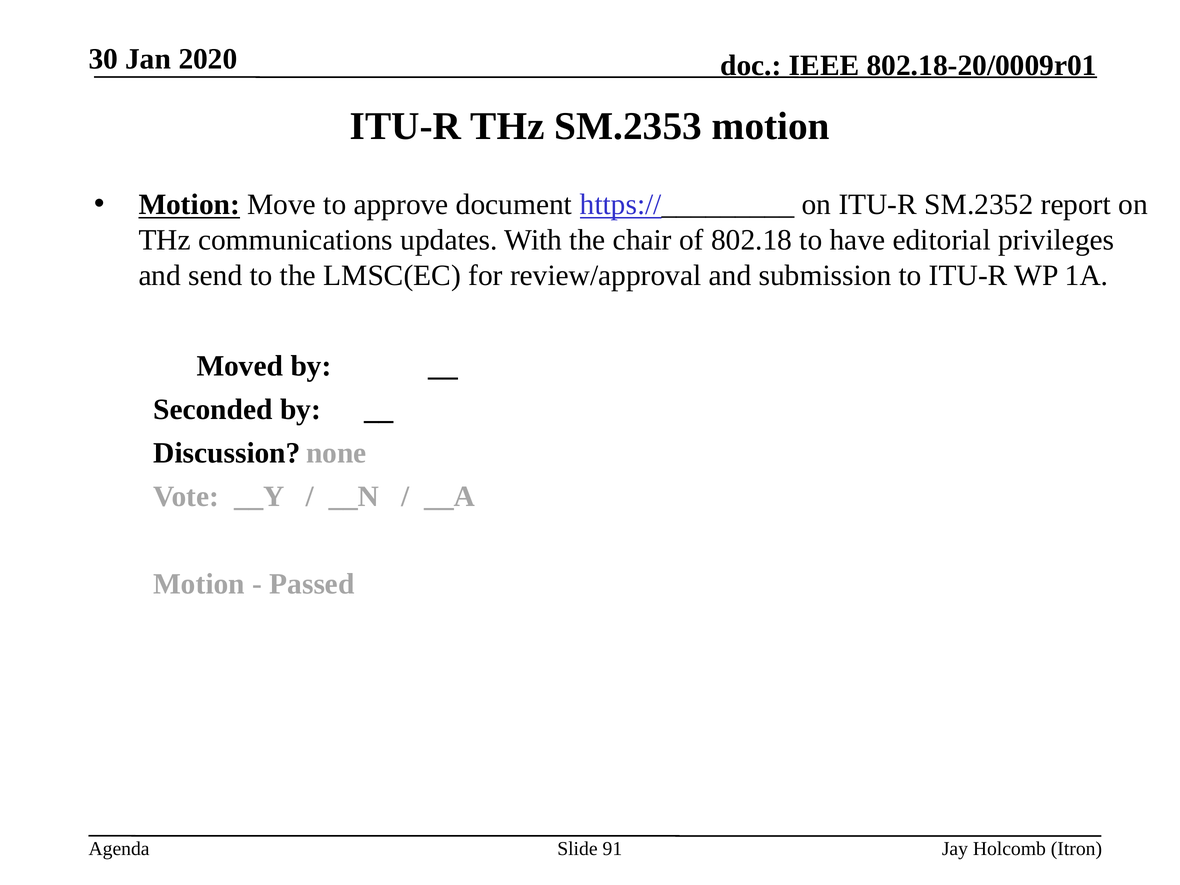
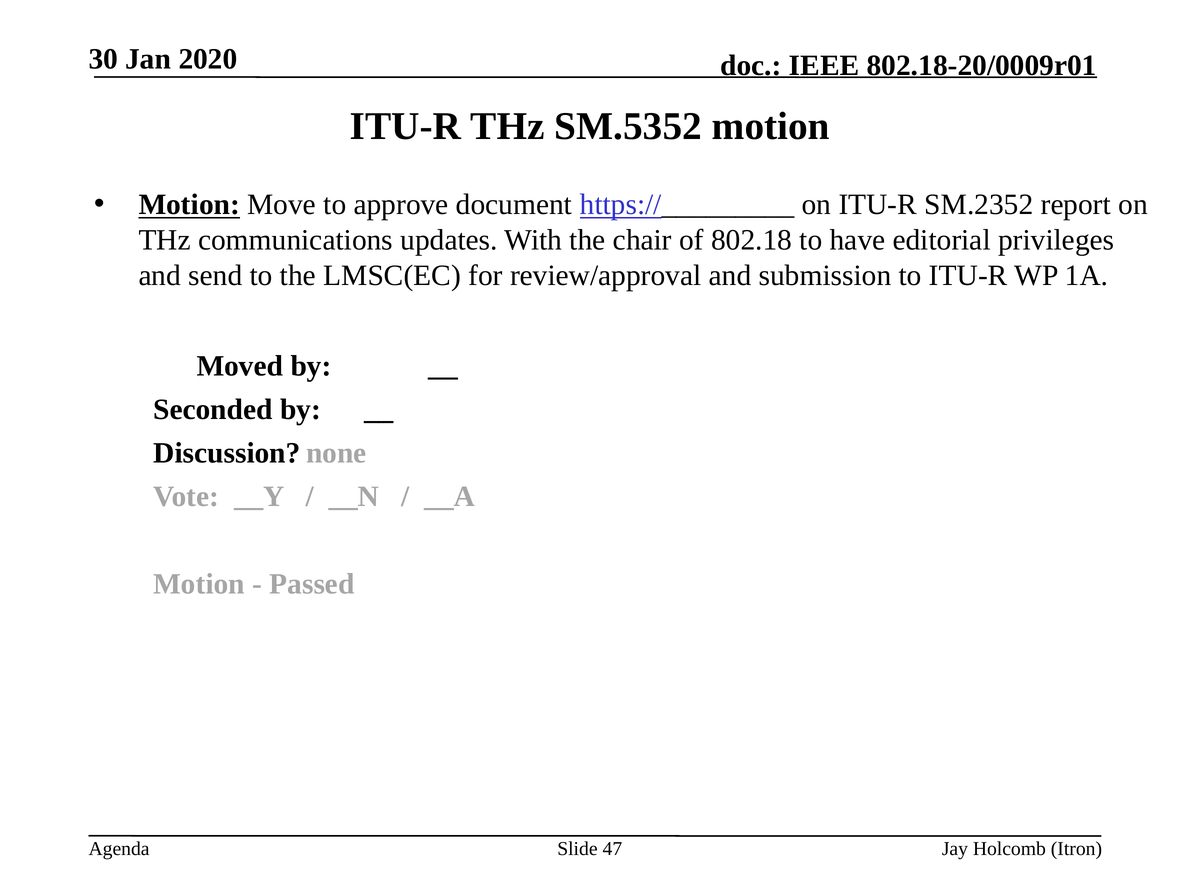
SM.2353: SM.2353 -> SM.5352 (628, 126)
91: 91 -> 47 (612, 849)
